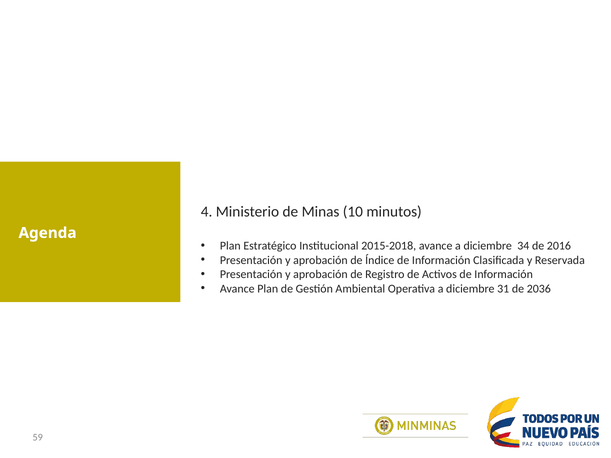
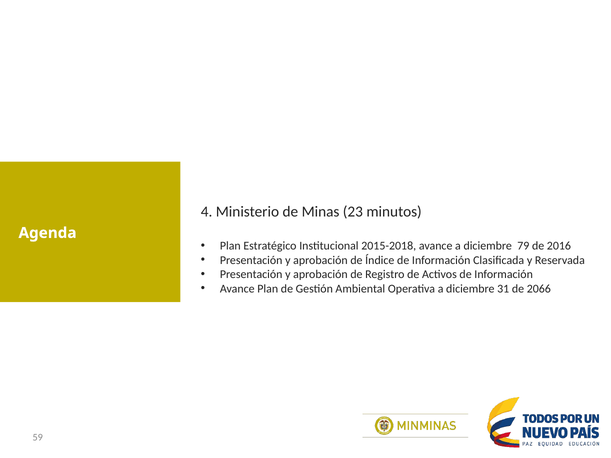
10: 10 -> 23 (353, 212)
34: 34 -> 79 (523, 246)
2036: 2036 -> 2066 (539, 289)
